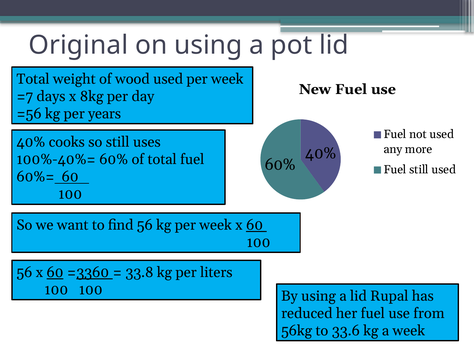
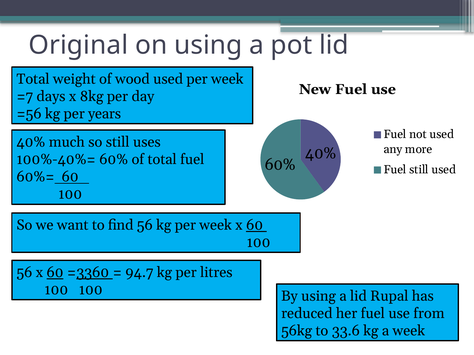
cooks: cooks -> much (67, 142)
33.8: 33.8 -> 94.7 (139, 273)
liters: liters -> litres (216, 273)
